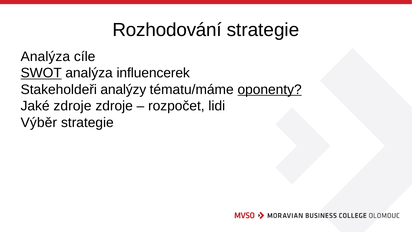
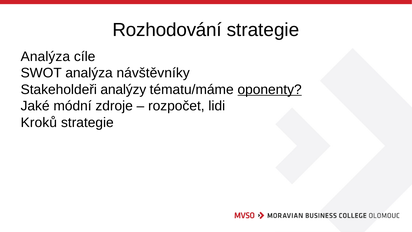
SWOT underline: present -> none (41, 73)
influencerek: influencerek -> návštěvníky (153, 73)
Jaké zdroje: zdroje -> módní (73, 106)
Výběr: Výběr -> Kroků (39, 122)
